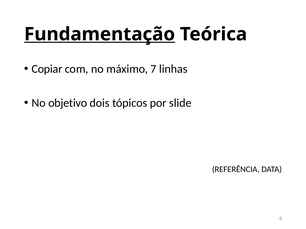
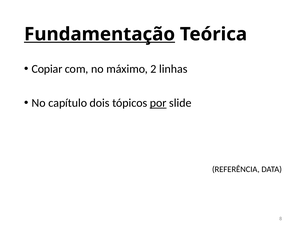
7: 7 -> 2 (153, 69)
objetivo: objetivo -> capítulo (68, 103)
por underline: none -> present (158, 103)
